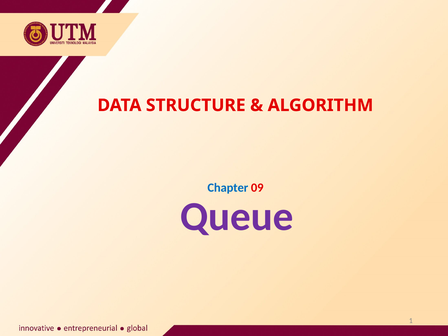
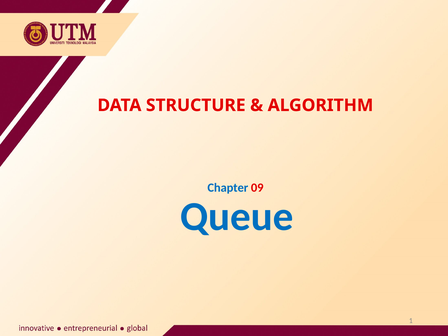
Queue colour: purple -> blue (237, 217)
